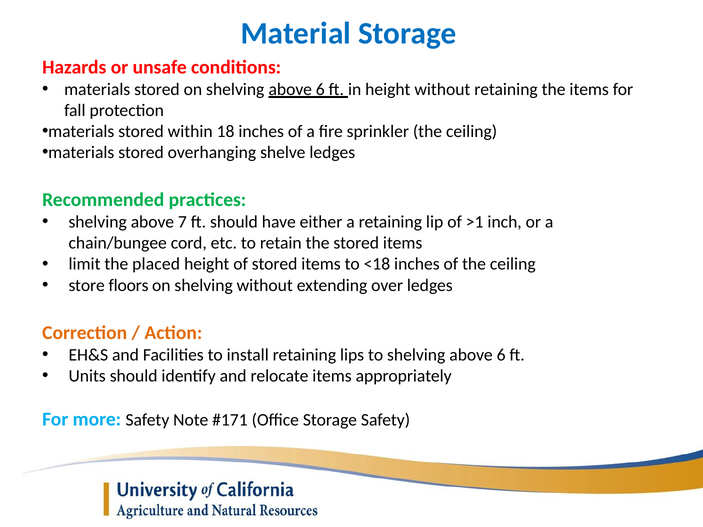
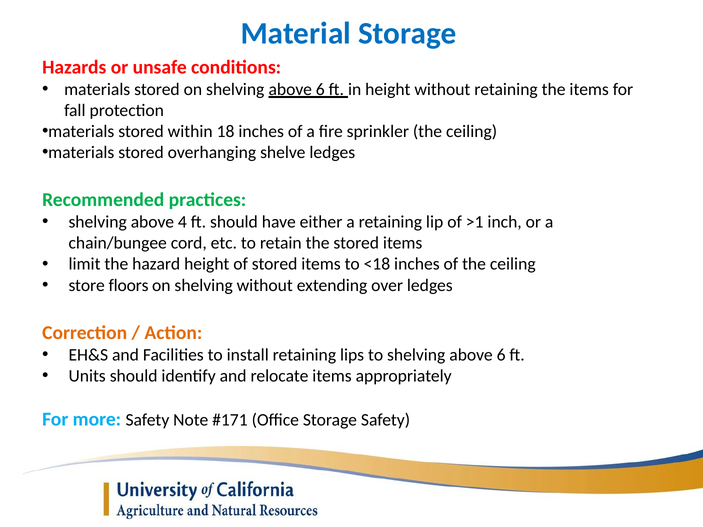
7: 7 -> 4 (182, 222)
placed: placed -> hazard (156, 264)
